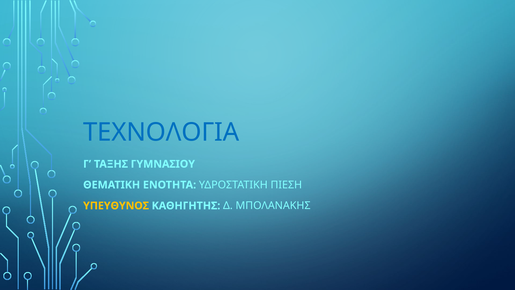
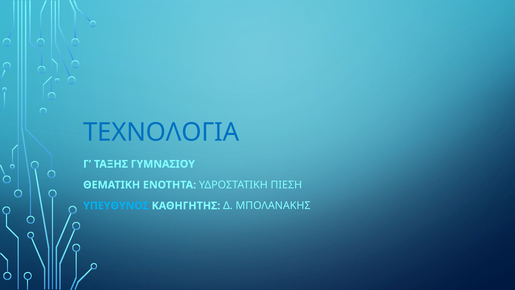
ΥΠΕΥΘΥΝΟΣ colour: yellow -> light blue (116, 206)
